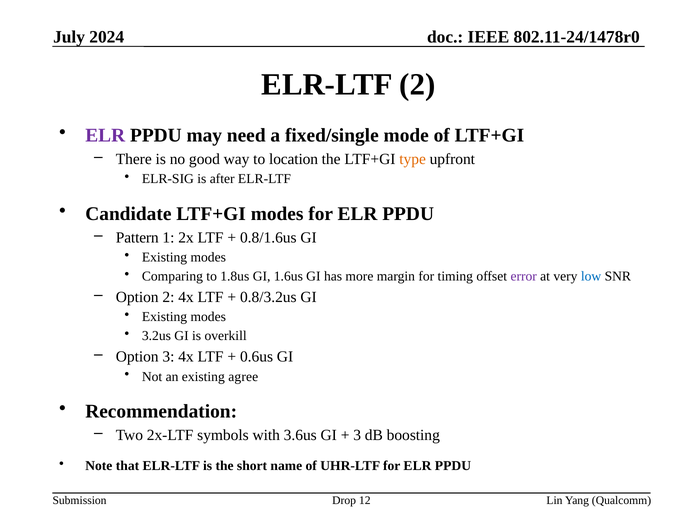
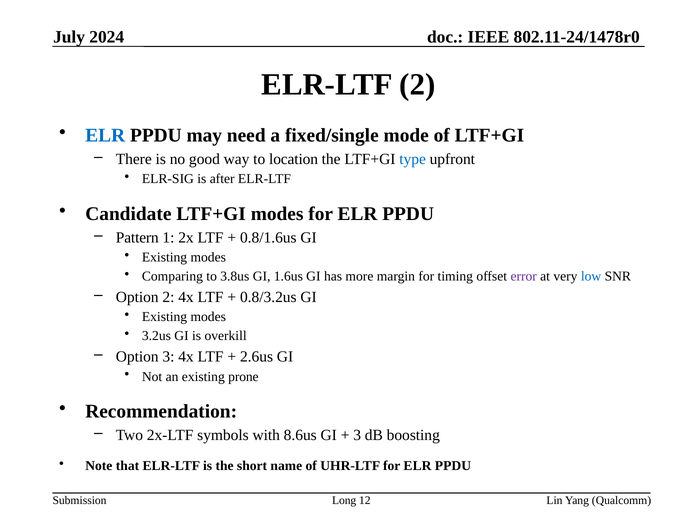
ELR colour: purple -> blue (105, 135)
type colour: orange -> blue (413, 159)
1.8us: 1.8us -> 3.8us (235, 277)
0.6us: 0.6us -> 2.6us (257, 357)
agree: agree -> prone (243, 377)
3.6us: 3.6us -> 8.6us (300, 436)
Drop: Drop -> Long (344, 501)
